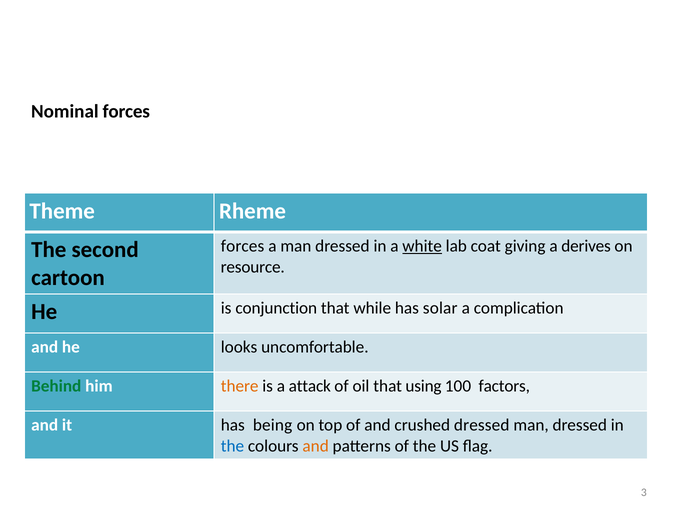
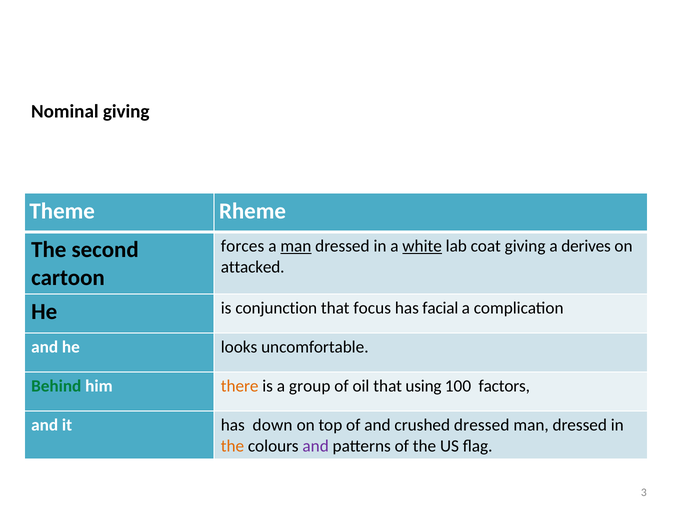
Nominal forces: forces -> giving (126, 112)
man underline: none -> present (296, 246)
resource: resource -> attacked (253, 267)
while: while -> focus (372, 308)
solar: solar -> facial (440, 308)
attack: attack -> group (310, 386)
being: being -> down (273, 425)
the colour: blue -> orange (232, 446)
and colour: orange -> purple (316, 446)
